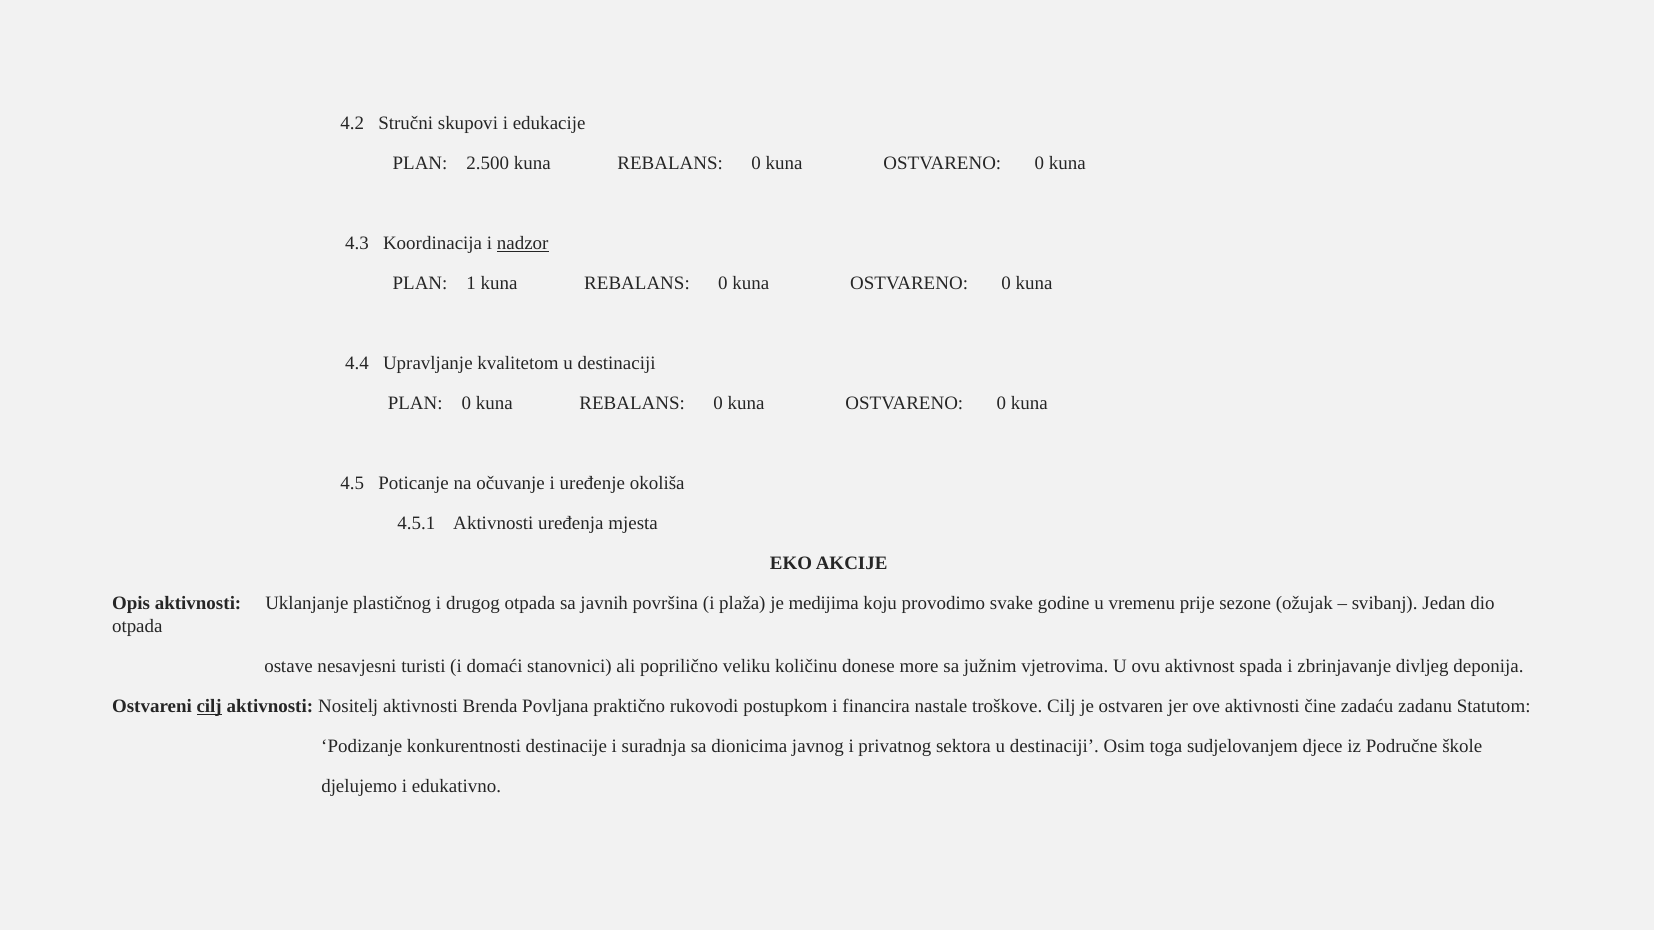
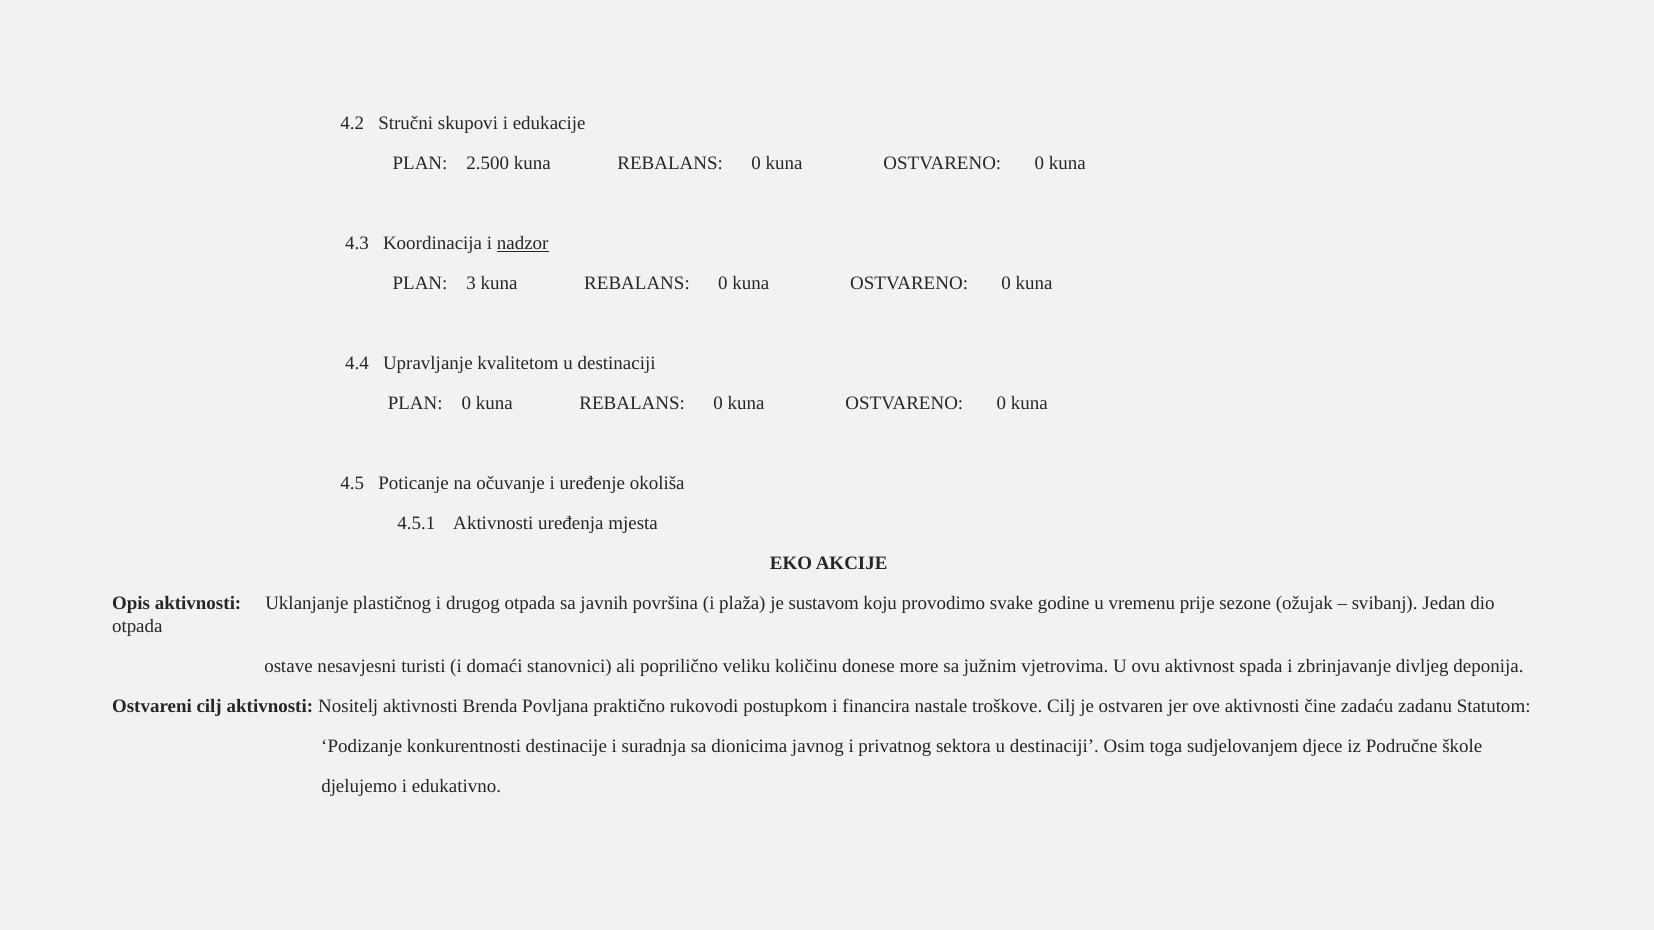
1: 1 -> 3 (471, 283)
medijima: medijima -> sustavom (824, 604)
cilj underline: present -> none (209, 707)
